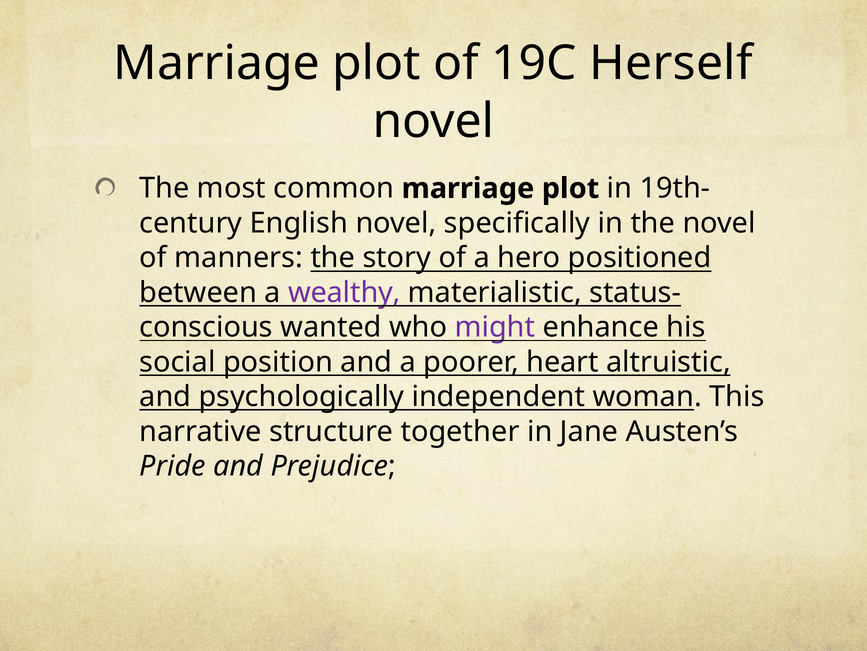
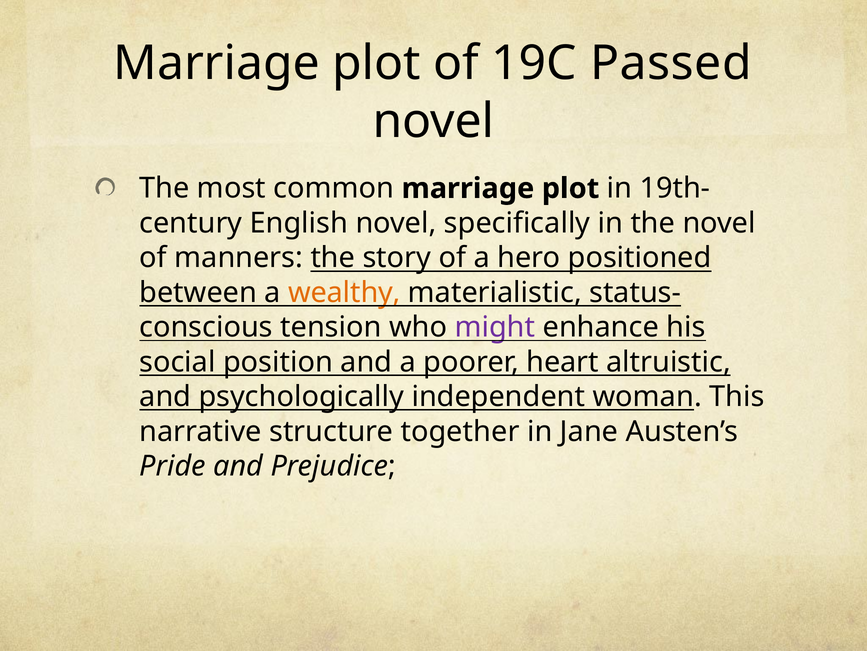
Herself: Herself -> Passed (671, 63)
wealthy colour: purple -> orange (344, 292)
wanted: wanted -> tension (331, 327)
